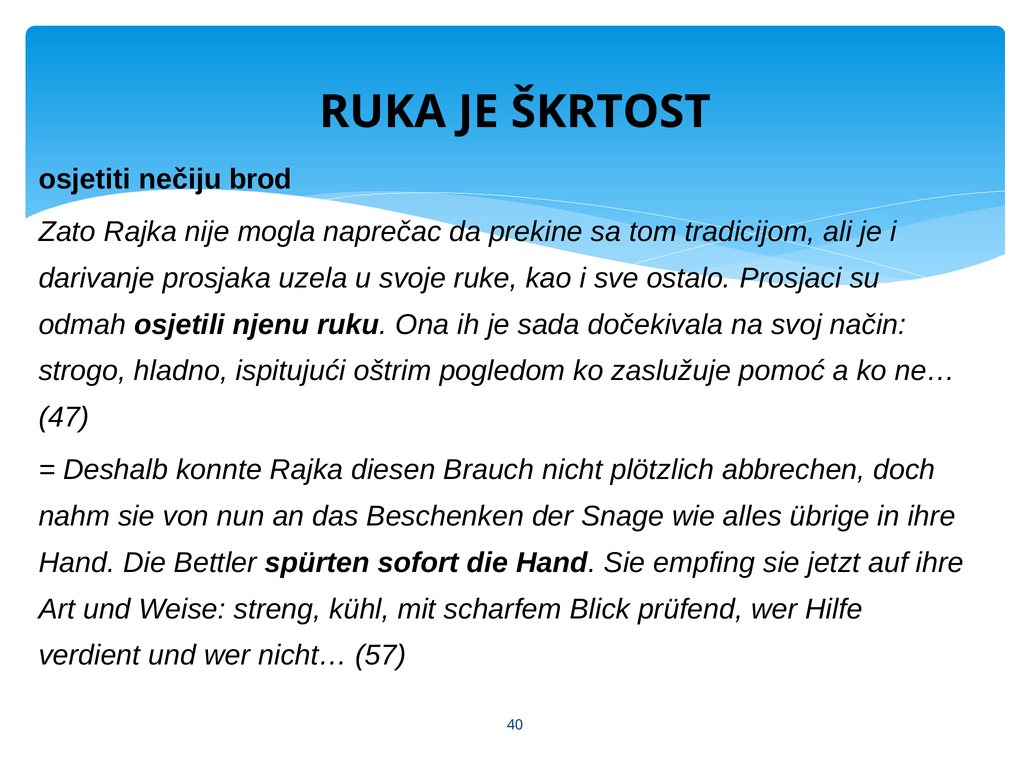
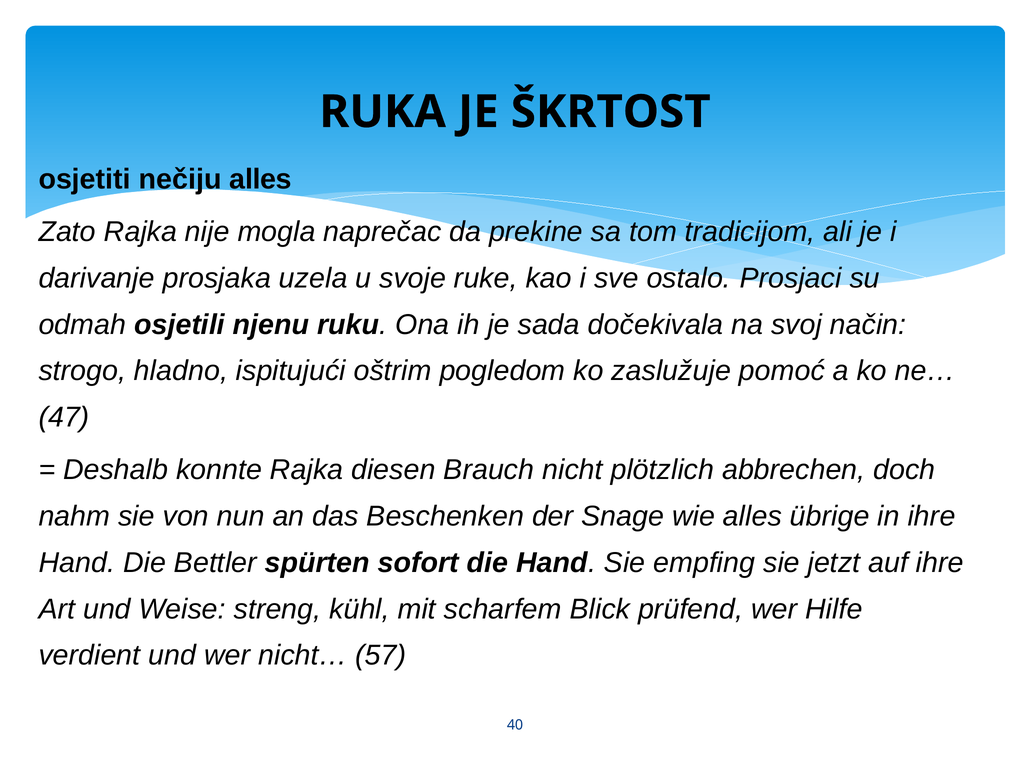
nečiju brod: brod -> alles (261, 179)
